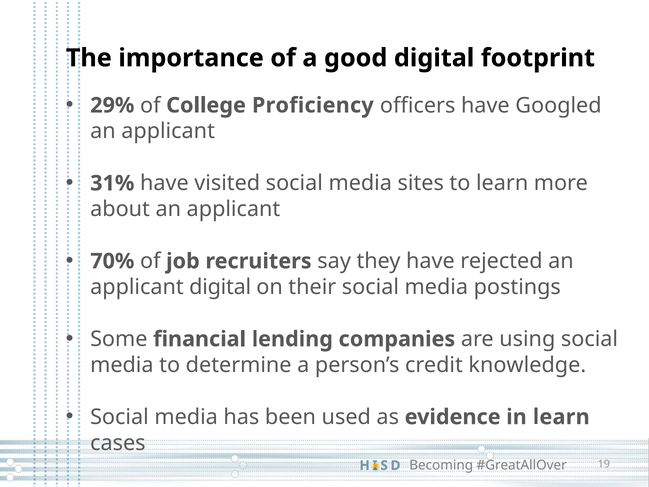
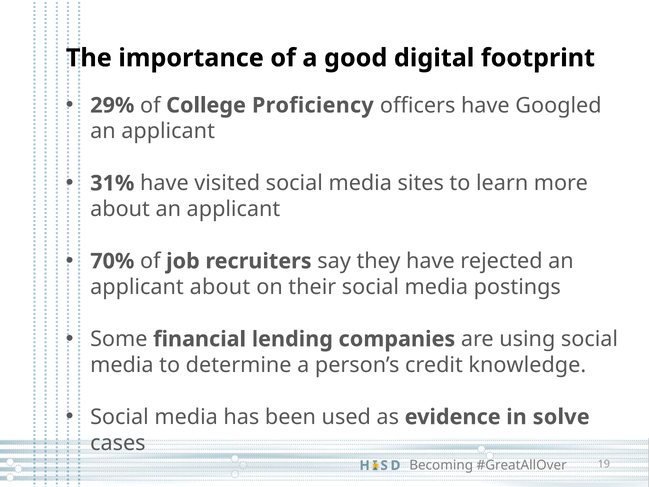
applicant digital: digital -> about (220, 287)
in learn: learn -> solve (561, 417)
